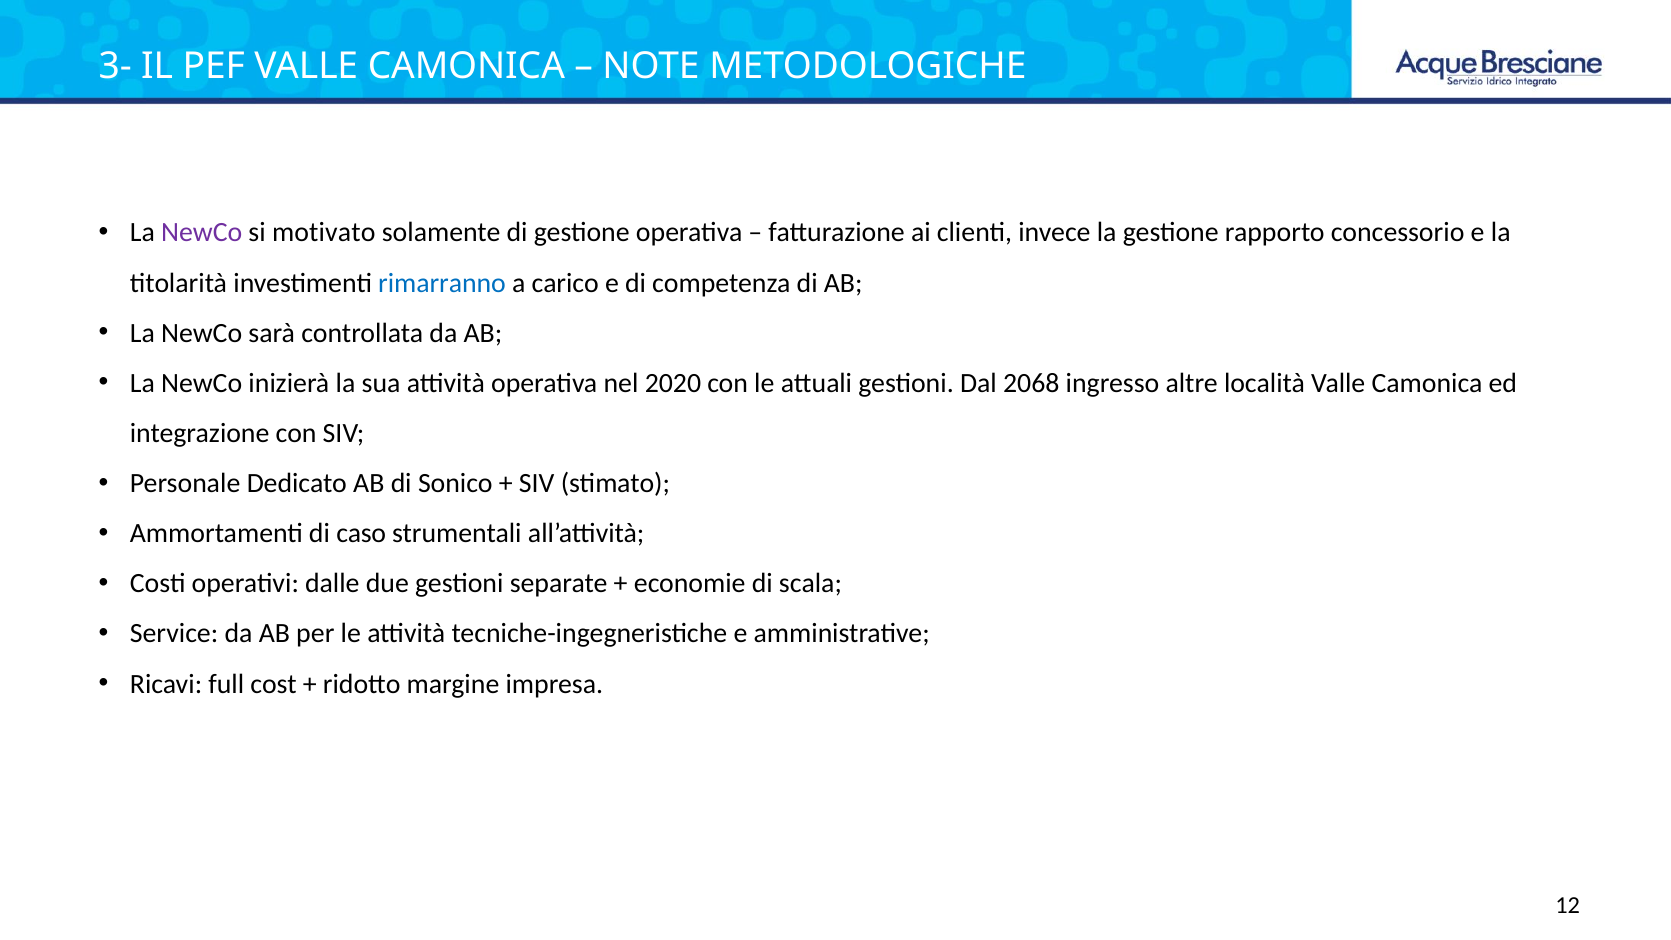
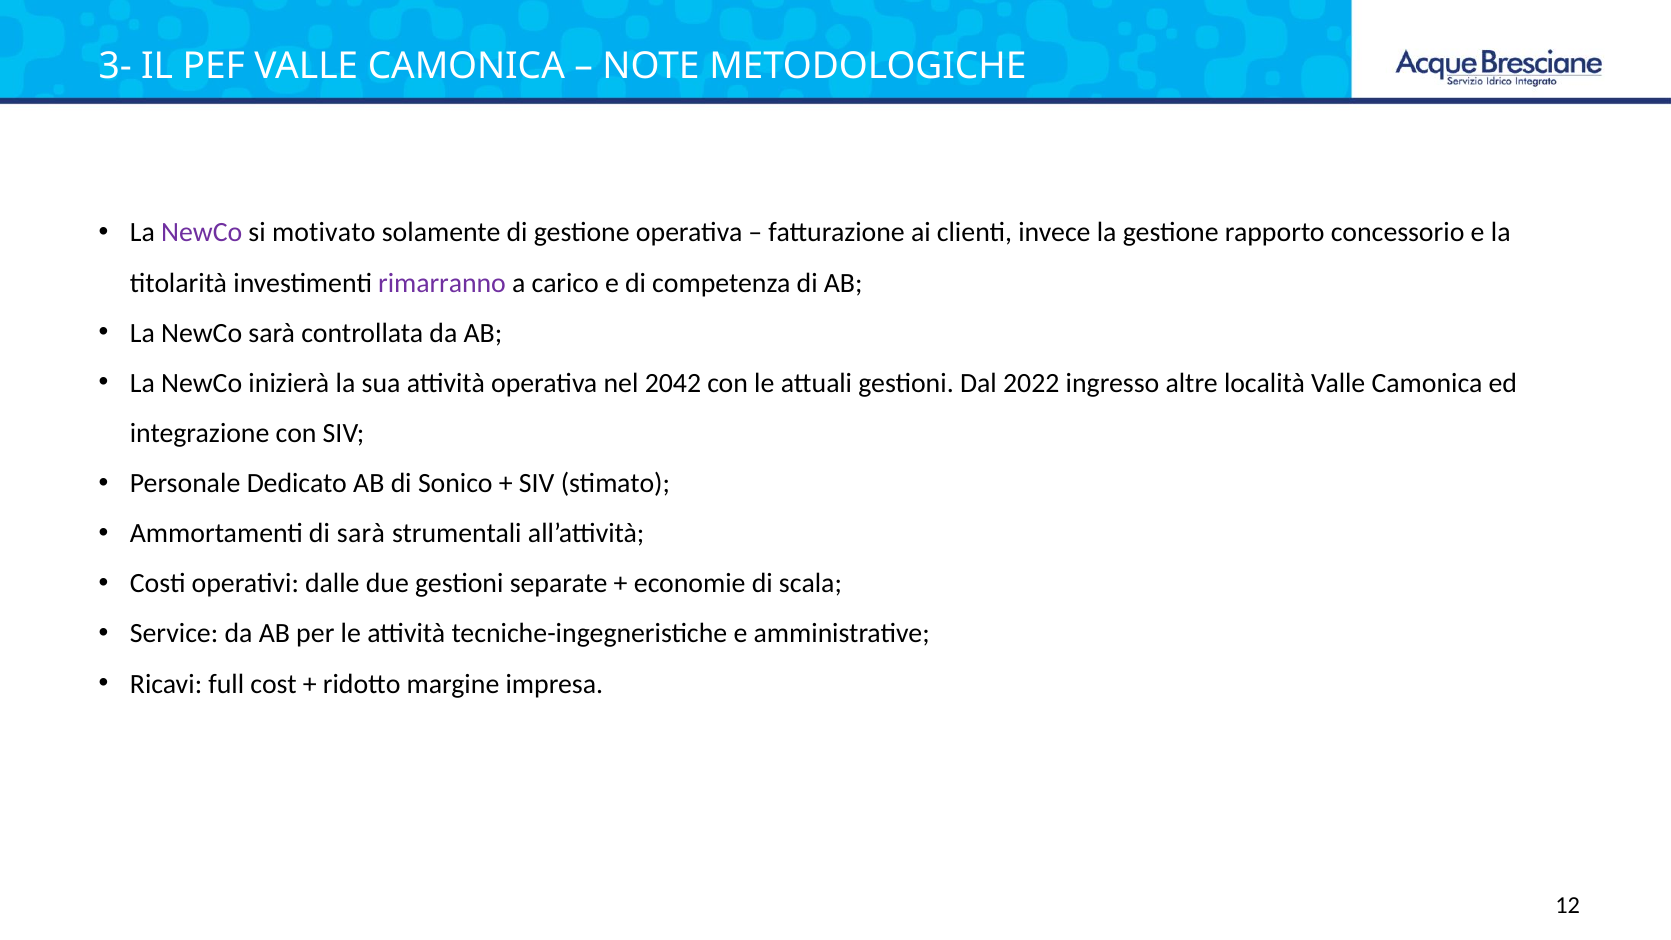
rimarranno colour: blue -> purple (442, 283)
2020: 2020 -> 2042 (673, 383)
2068: 2068 -> 2022 (1031, 383)
di caso: caso -> sarà (361, 533)
